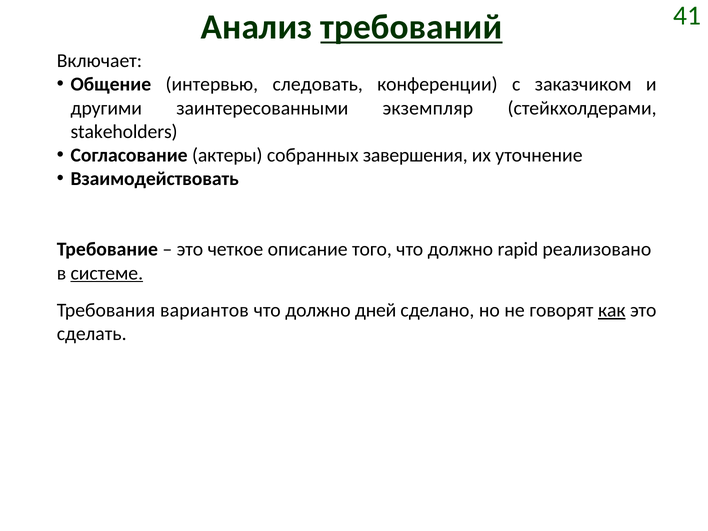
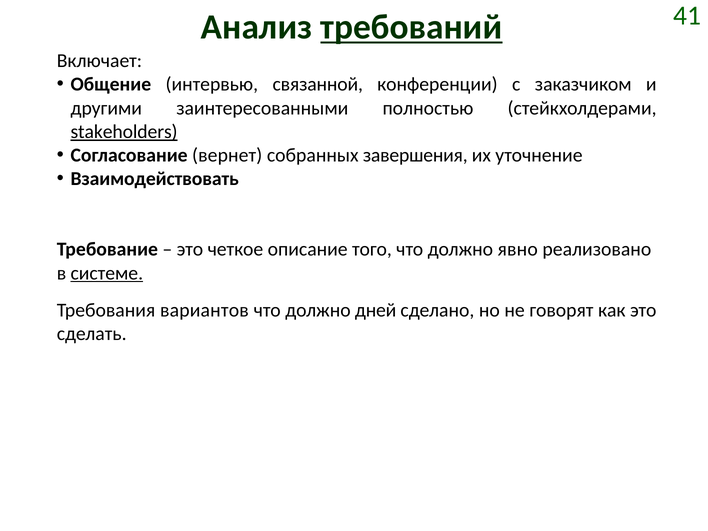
следовать: следовать -> связанной (318, 84)
экземпляр: экземпляр -> полностью (428, 108)
stakeholders underline: none -> present (124, 132)
актеры: актеры -> вернет (227, 155)
rapid: rapid -> явно (518, 249)
как underline: present -> none (612, 310)
